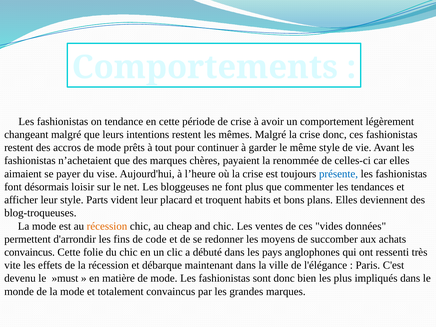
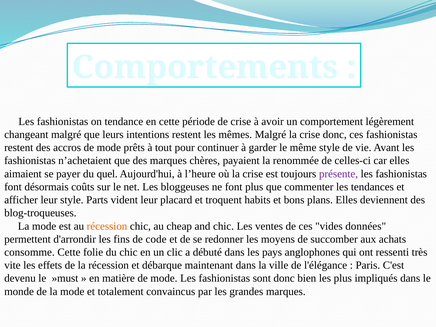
vise: vise -> quel (107, 174)
présente colour: blue -> purple (339, 174)
loisir: loisir -> coûts (83, 187)
convaincus: convaincus -> consomme (29, 252)
